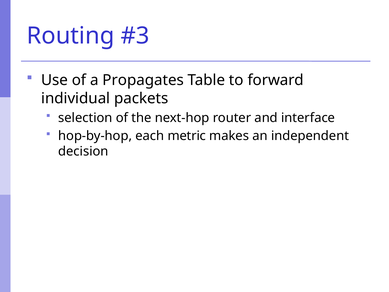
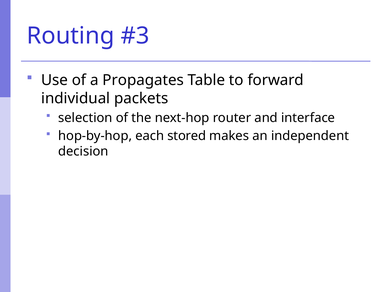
metric: metric -> stored (187, 136)
